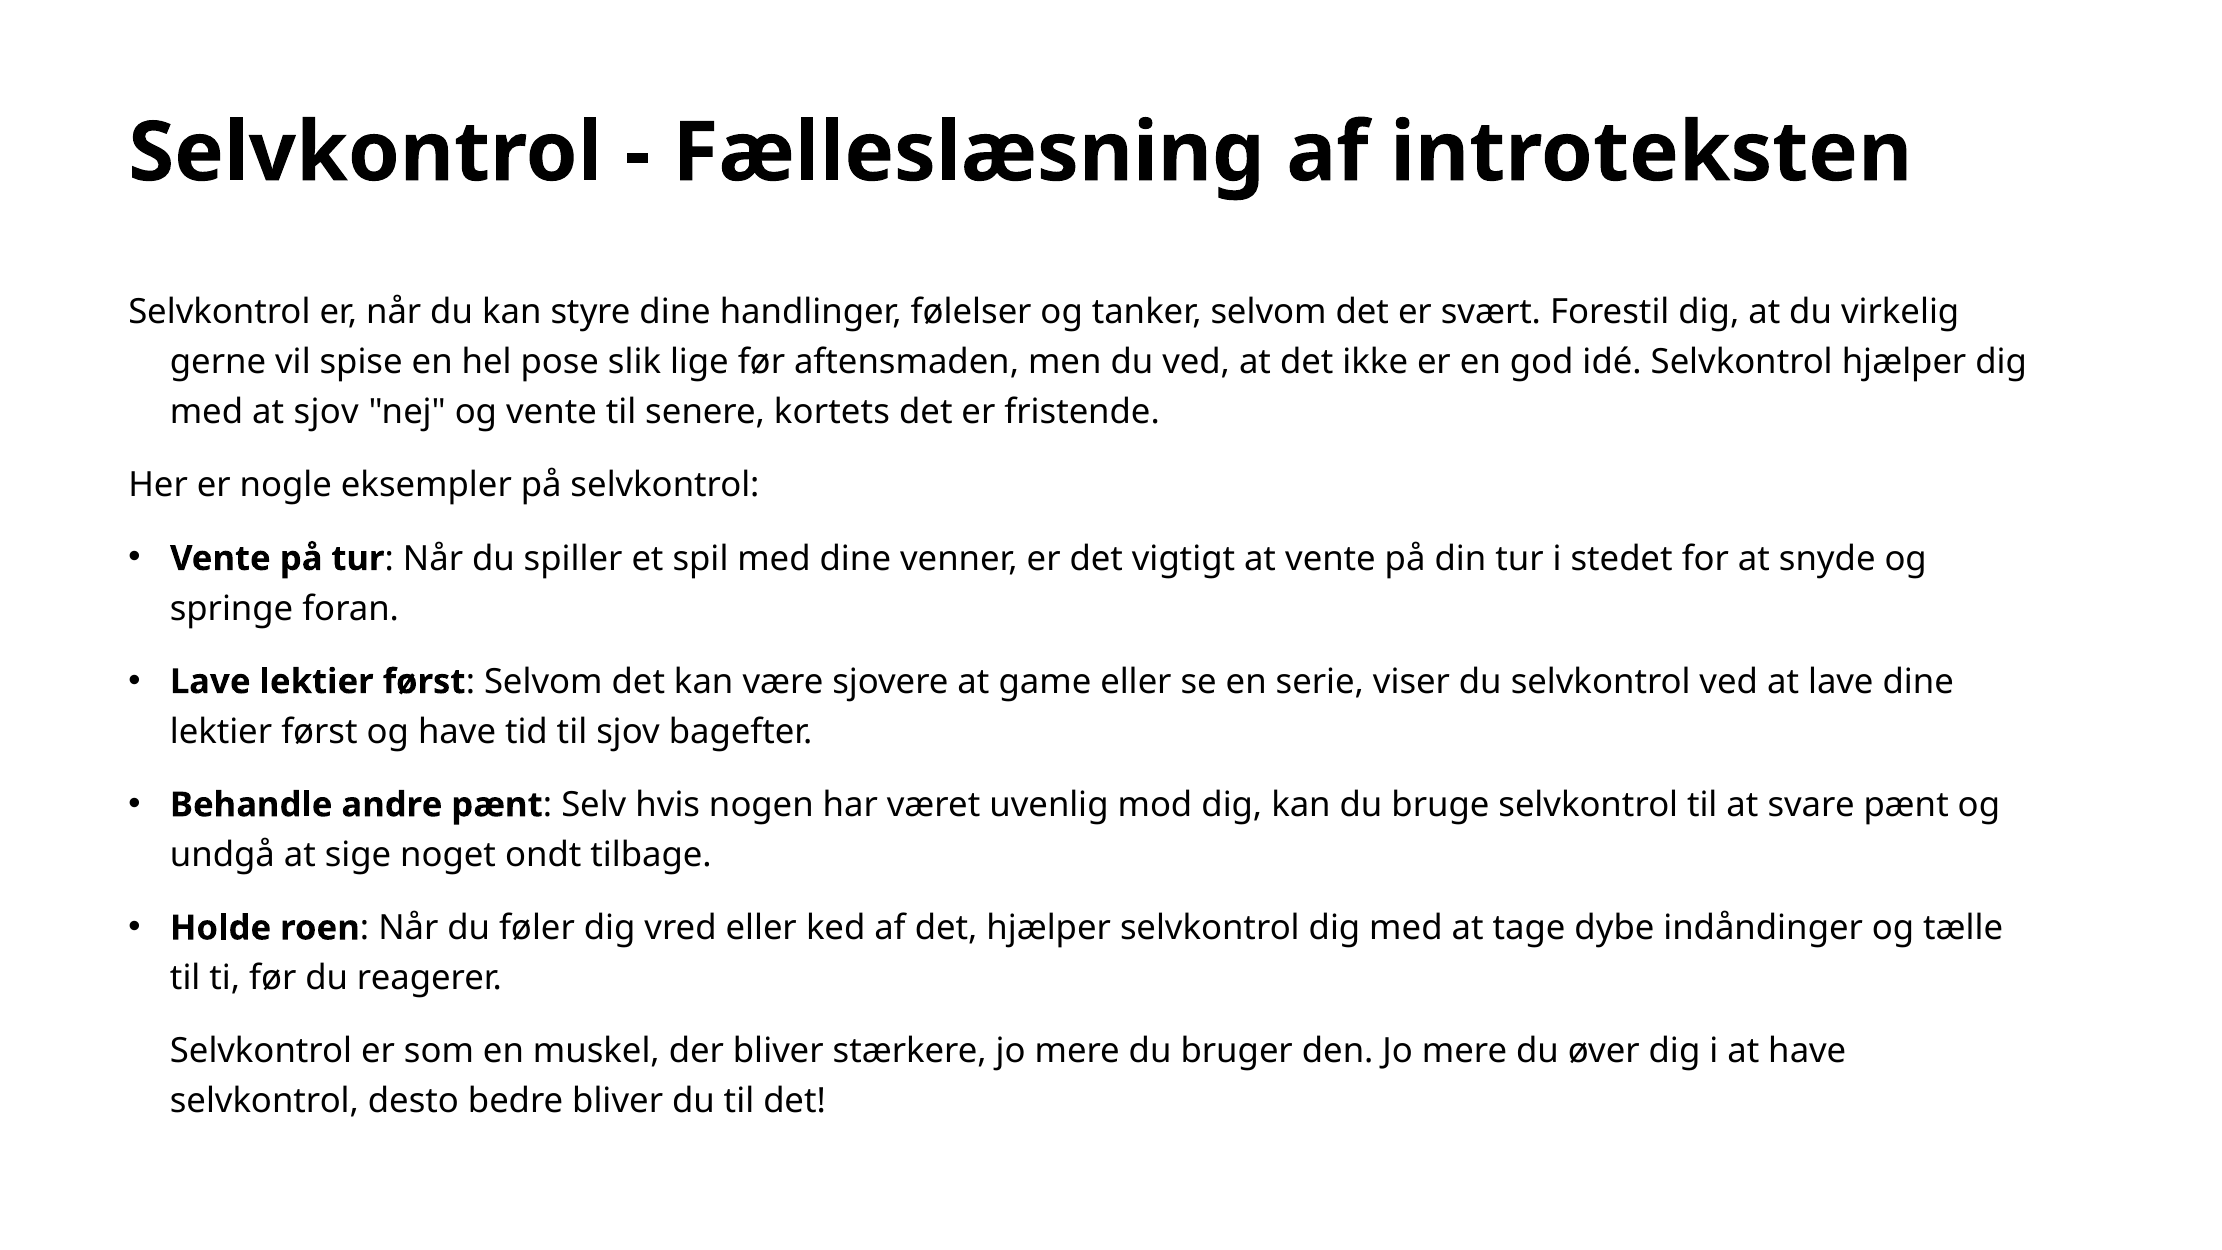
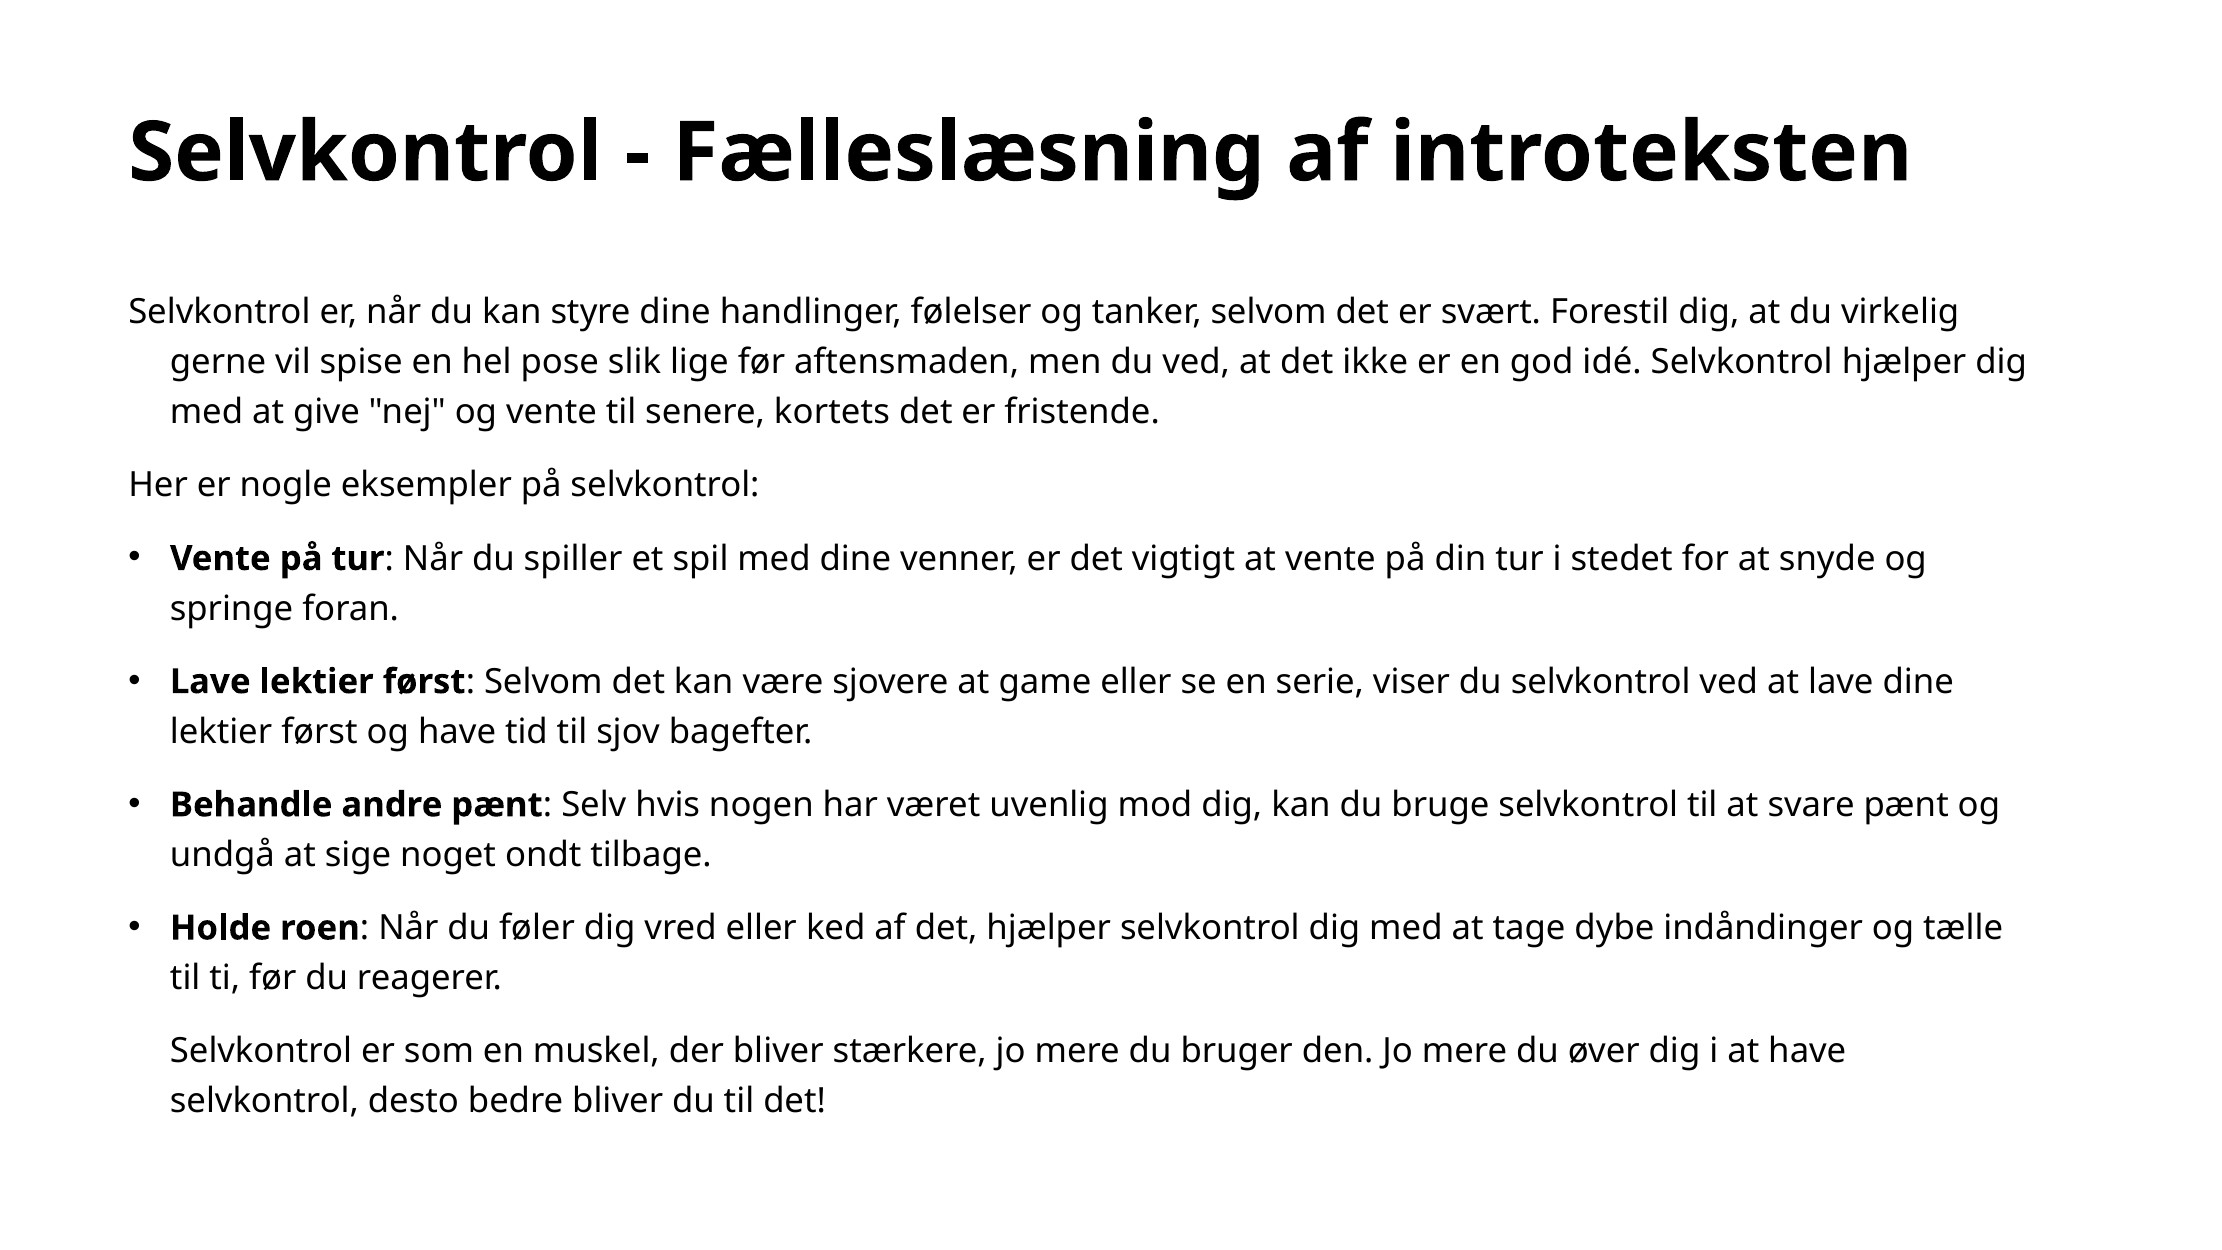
at sjov: sjov -> give (327, 412)
